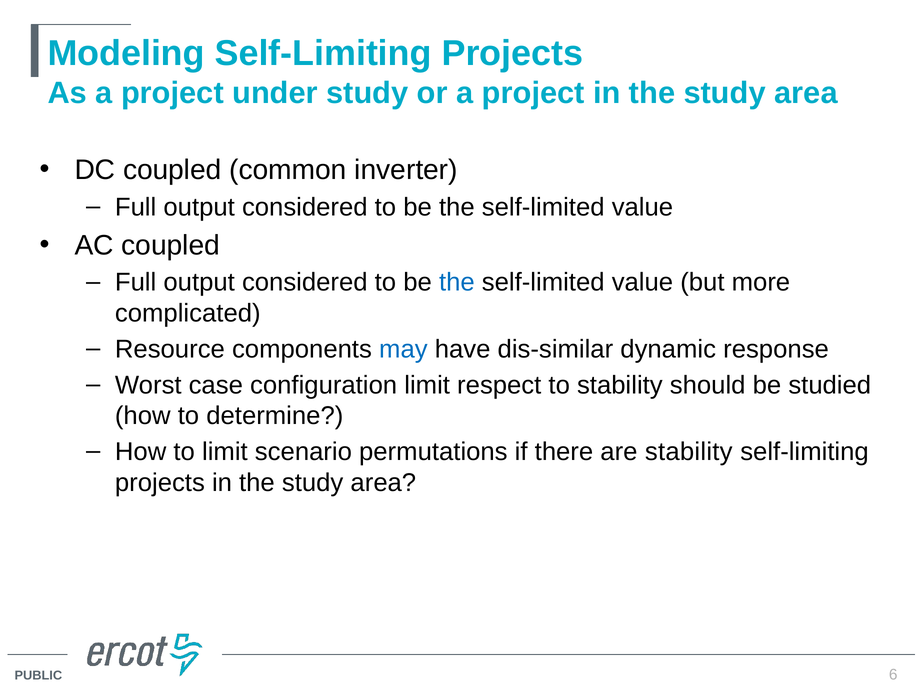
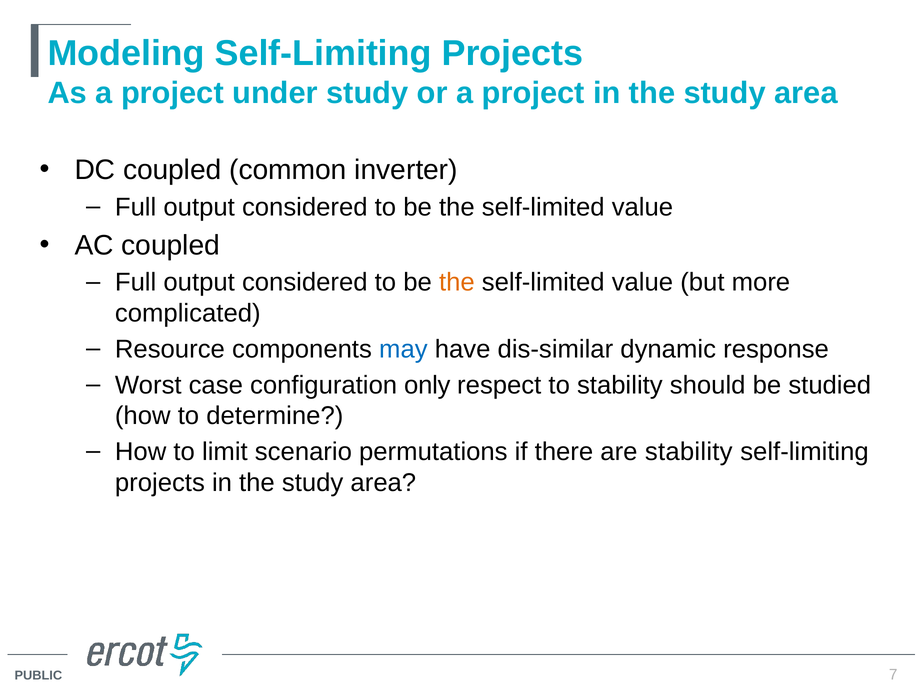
the colour: blue -> orange (457, 283)
configuration limit: limit -> only (427, 385)
6: 6 -> 7 (893, 675)
